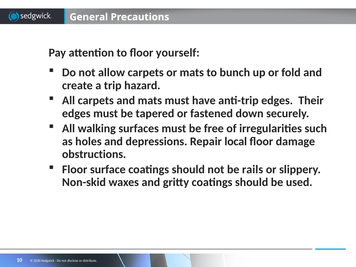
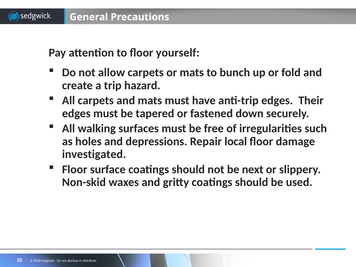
obstructions: obstructions -> investigated (94, 154)
rails: rails -> next (253, 169)
